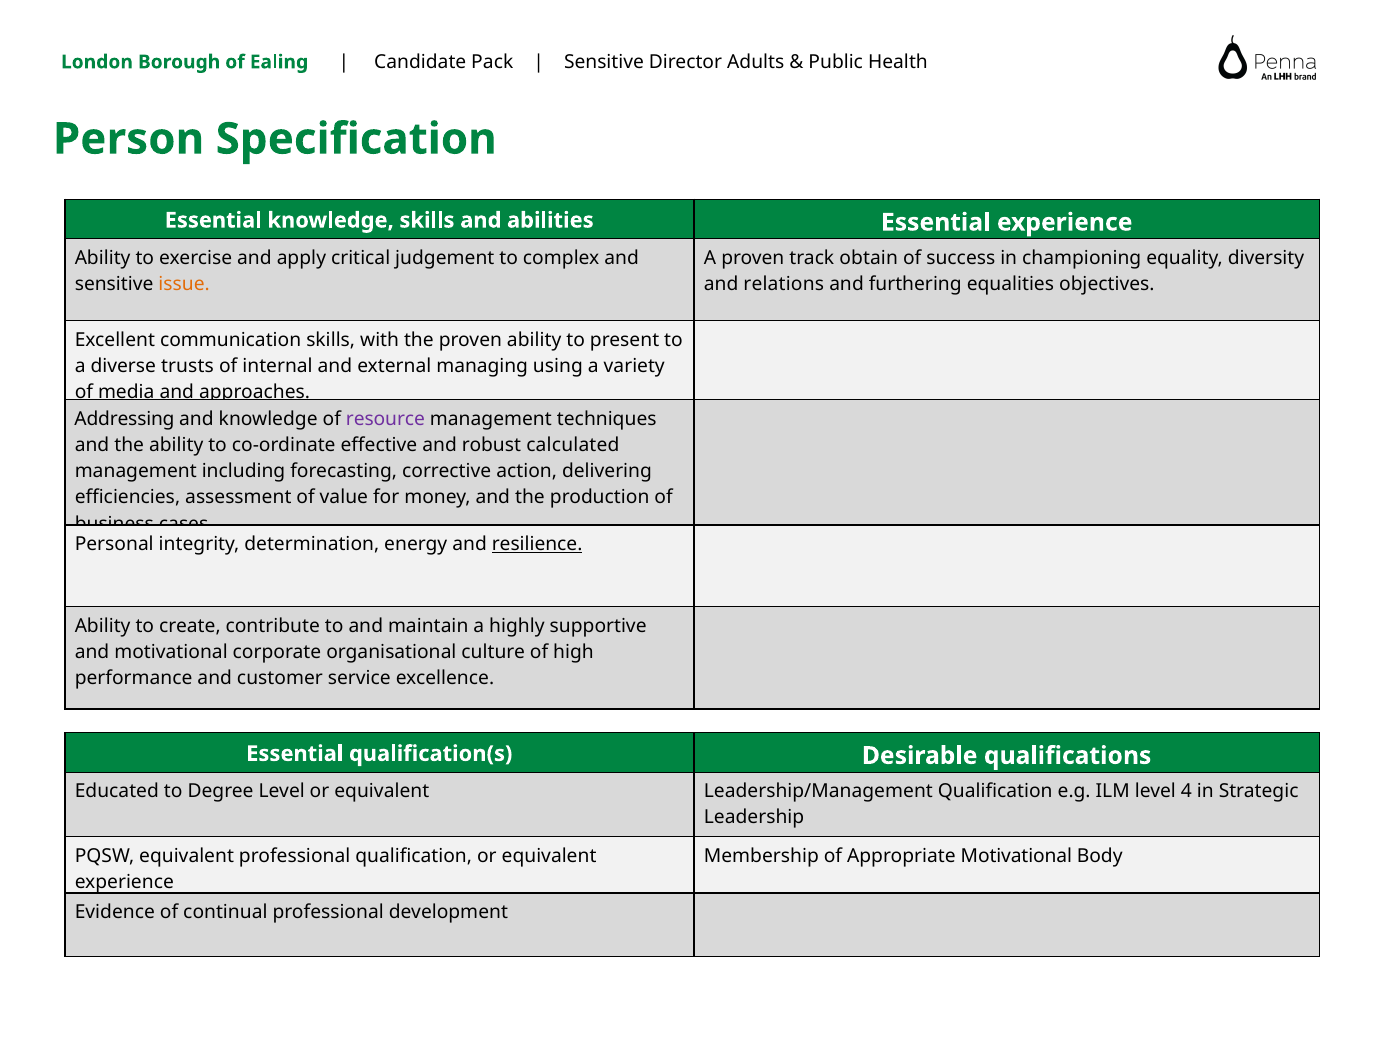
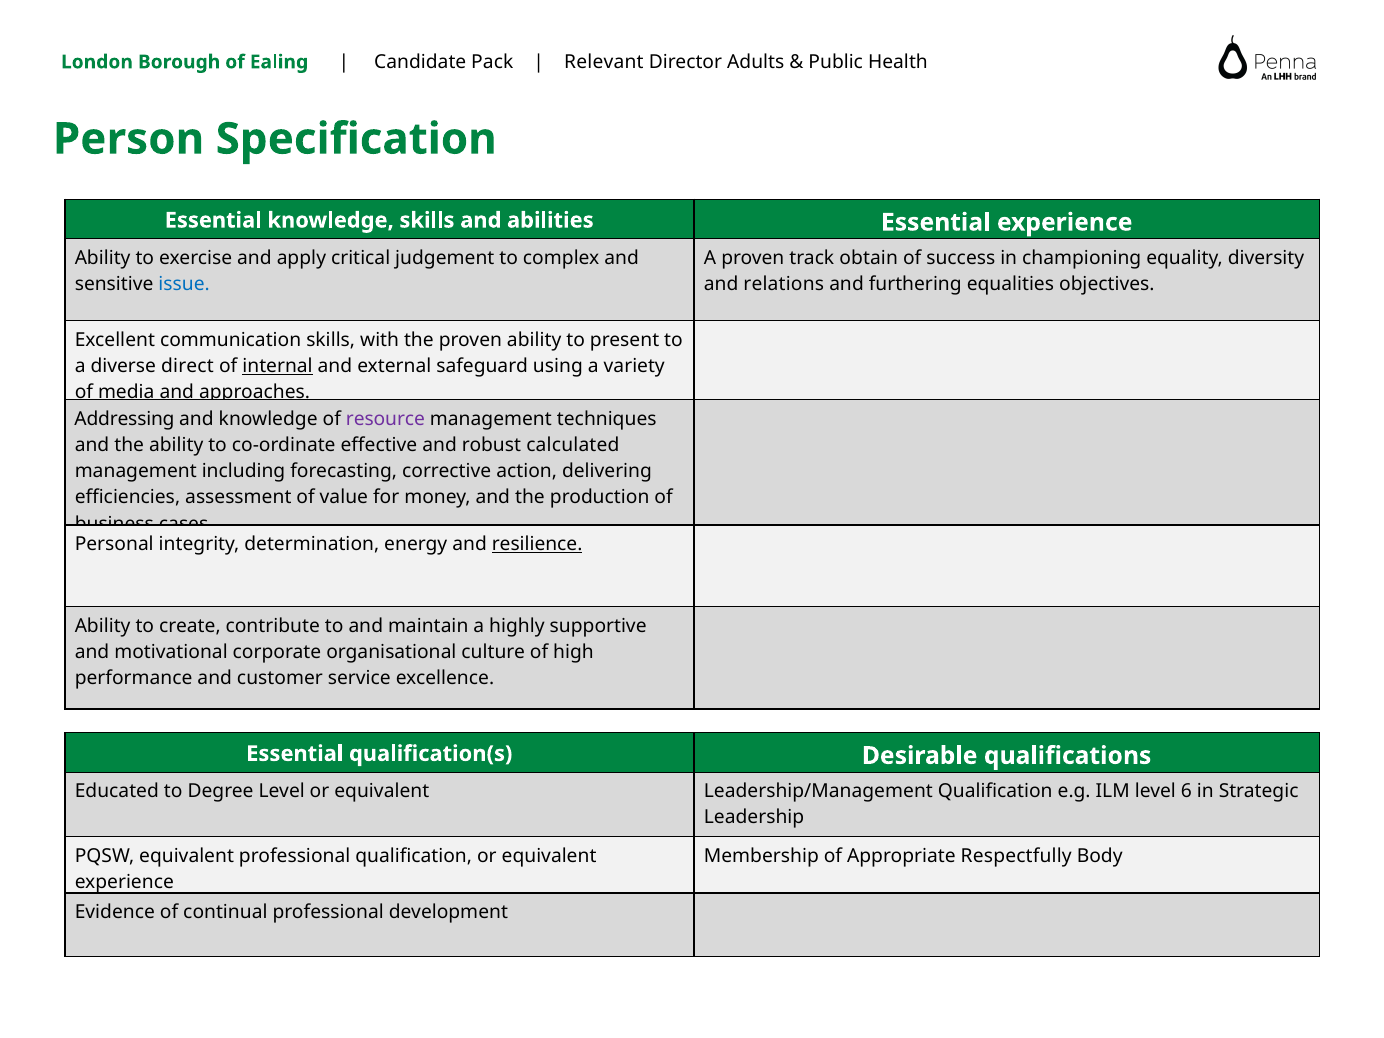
Sensitive: Sensitive -> Relevant (604, 62)
issue colour: orange -> blue (184, 284)
trusts: trusts -> direct (187, 366)
internal underline: none -> present (278, 366)
managing: managing -> safeguard (482, 366)
4: 4 -> 6 (1186, 791)
Appropriate Motivational: Motivational -> Respectfully (1016, 856)
